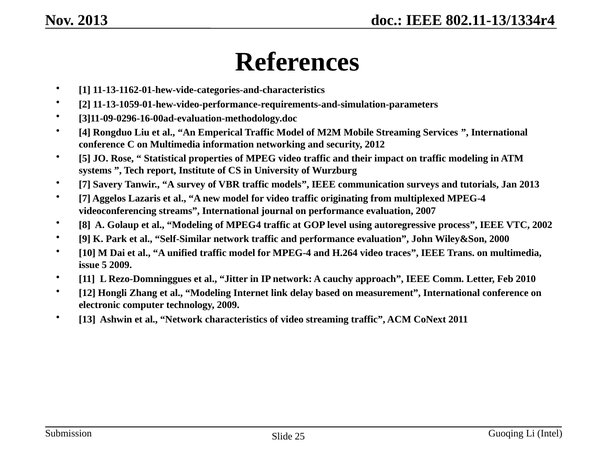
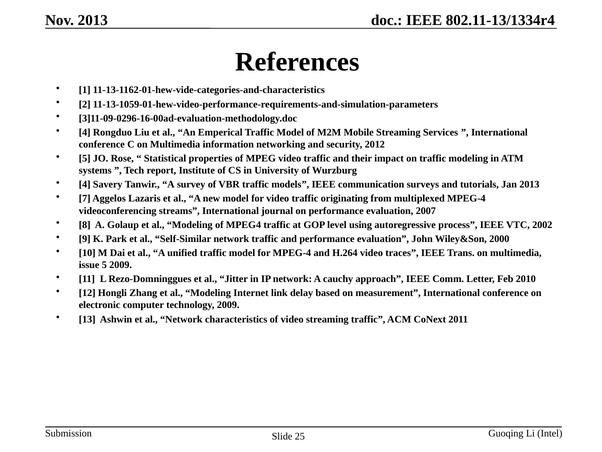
7: 7 -> 4 (85, 184)
